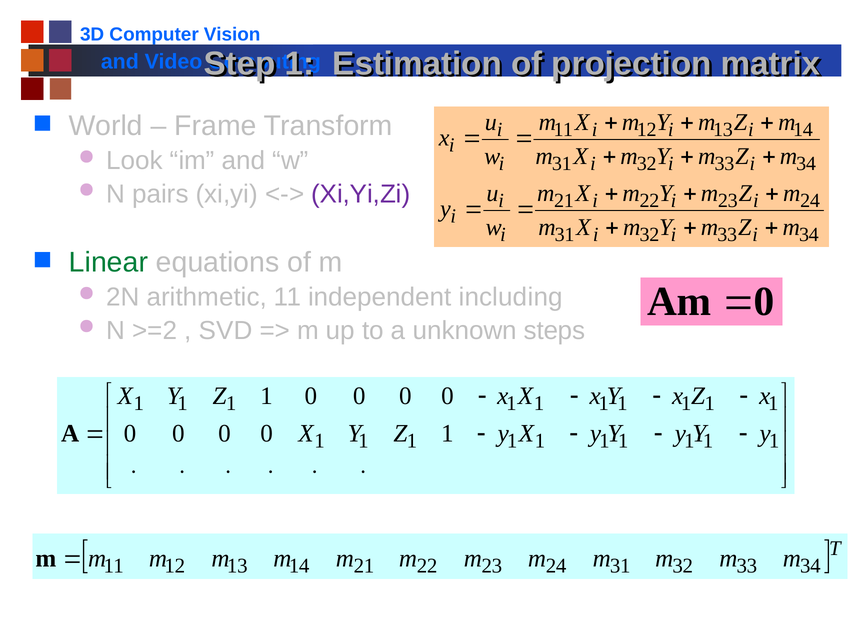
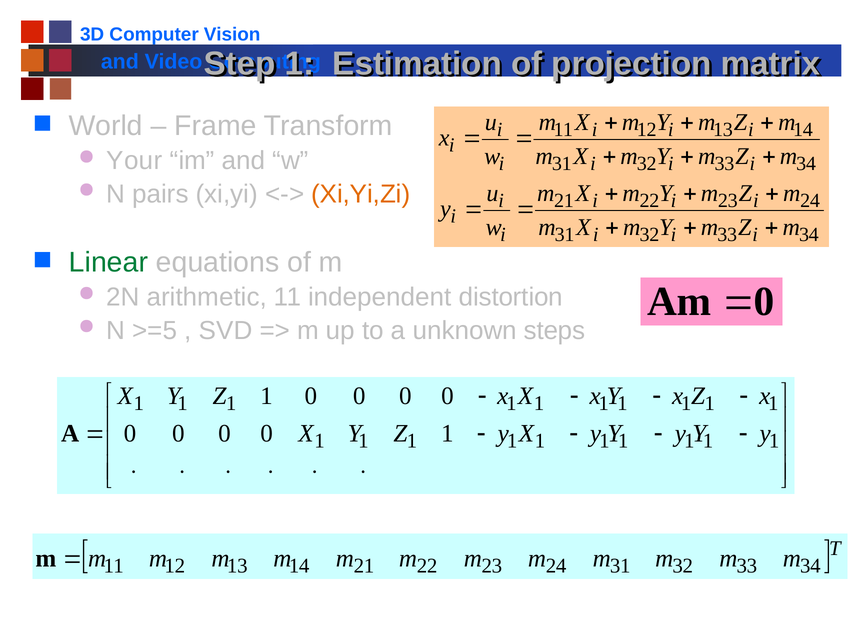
Look: Look -> Your (134, 161)
Xi,Yi,Zi colour: purple -> orange (361, 194)
including: including -> distortion (511, 297)
>=2: >=2 -> >=5 (155, 331)
